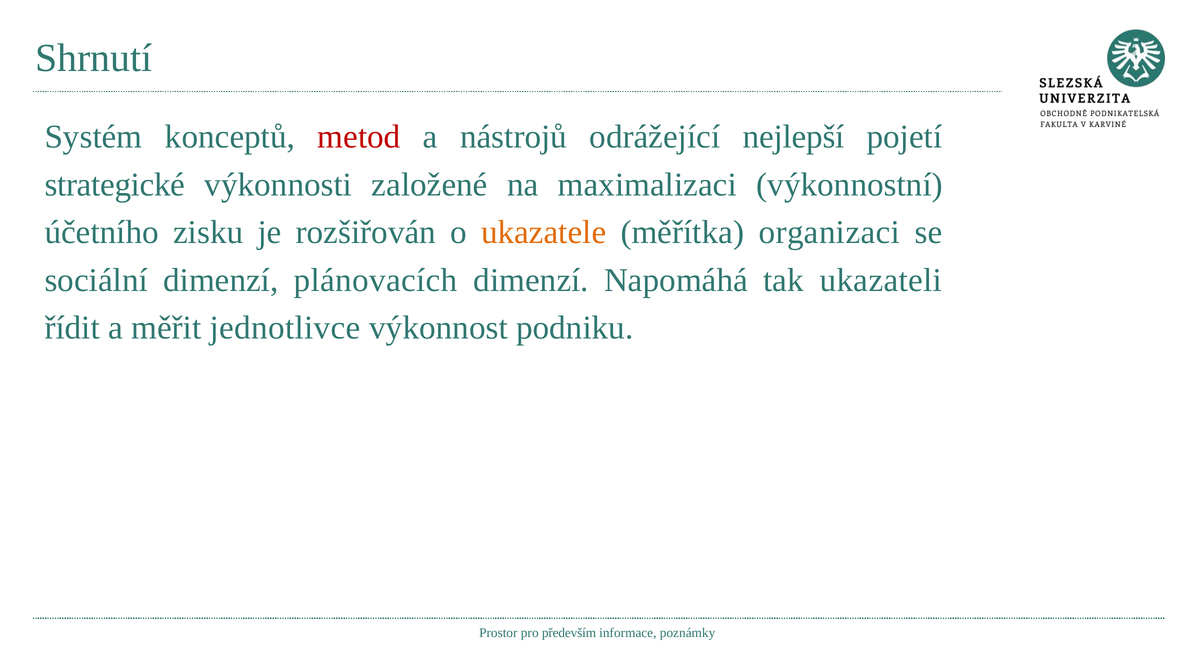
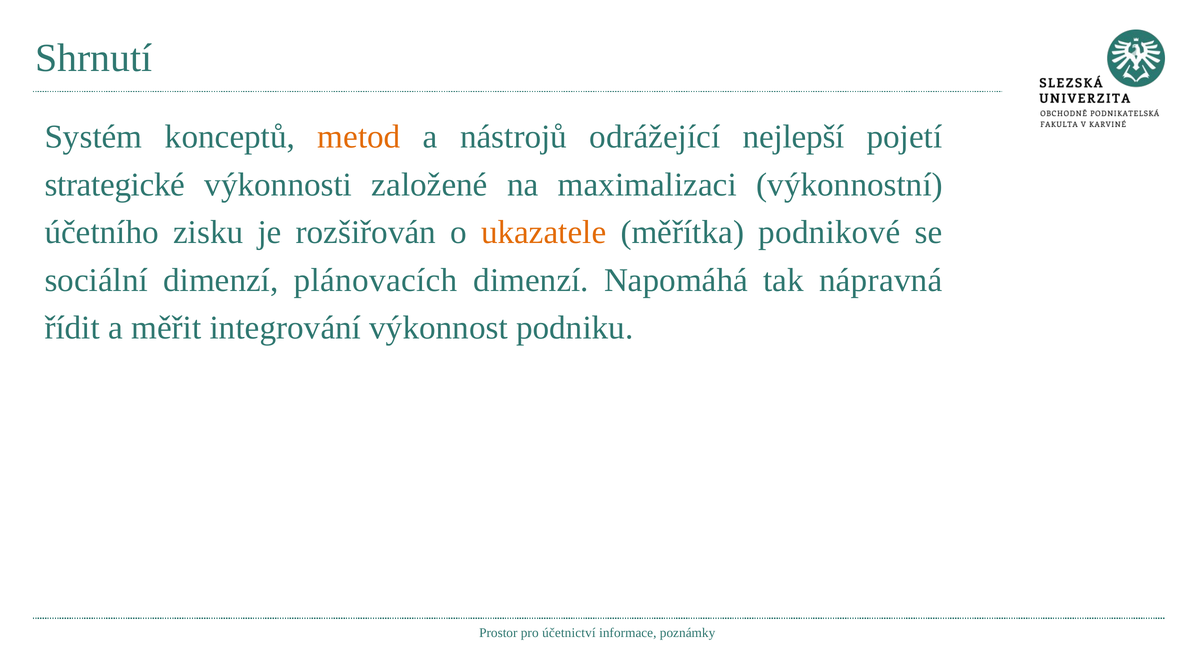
metod colour: red -> orange (359, 137)
organizaci: organizaci -> podnikové (829, 233)
ukazateli: ukazateli -> nápravná (881, 280)
jednotlivce: jednotlivce -> integrování (285, 328)
především: především -> účetnictví (569, 633)
